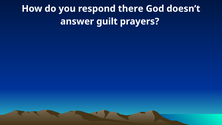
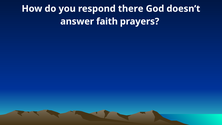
guilt: guilt -> faith (107, 21)
